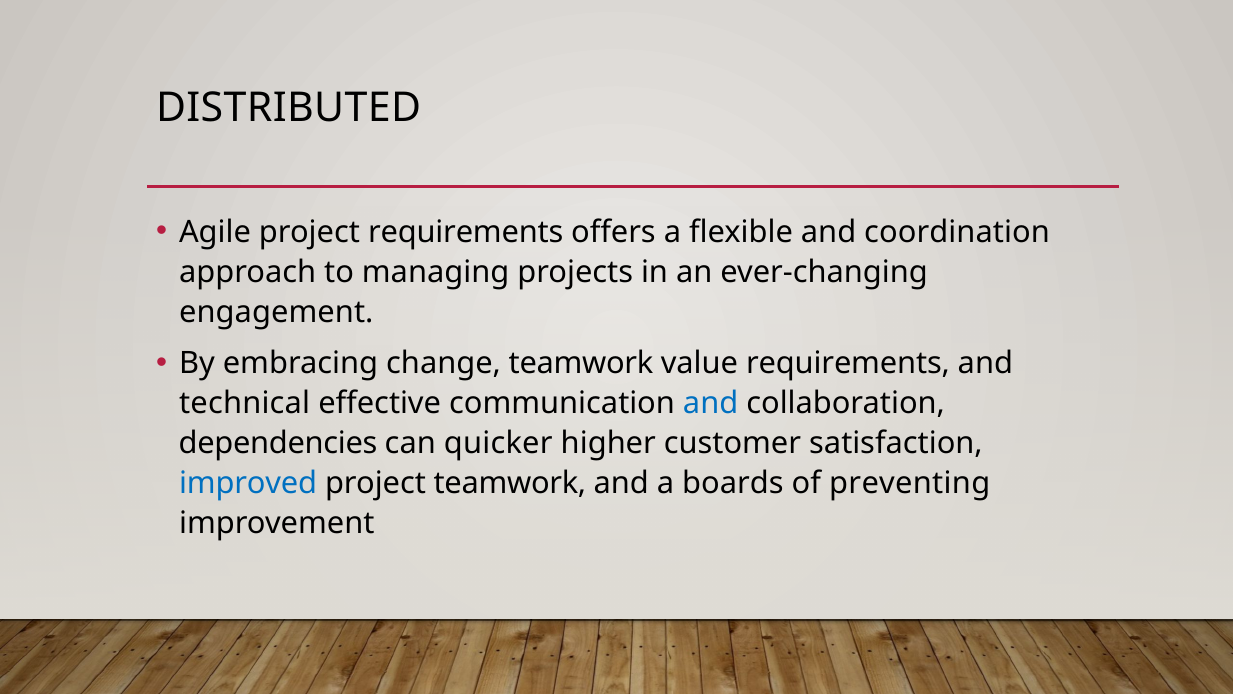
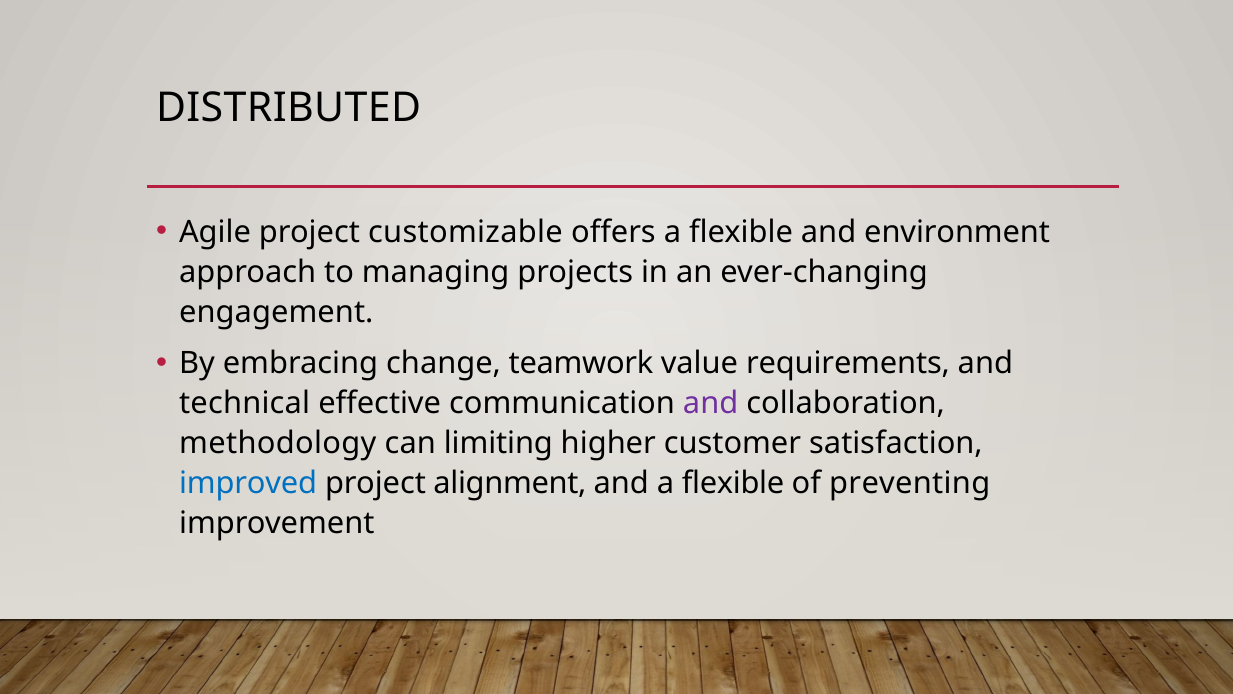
project requirements: requirements -> customizable (465, 232)
coordination: coordination -> environment (957, 232)
and colour: blue -> purple (711, 403)
dependencies: dependencies -> methodology (278, 443)
quicker: quicker -> limiting (498, 443)
project teamwork: teamwork -> alignment (510, 483)
and a boards: boards -> flexible (733, 483)
